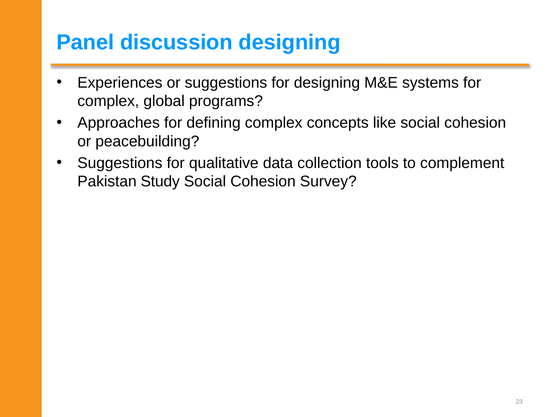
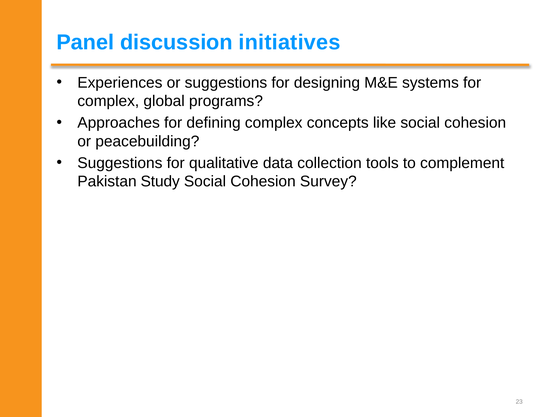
discussion designing: designing -> initiatives (290, 42)
